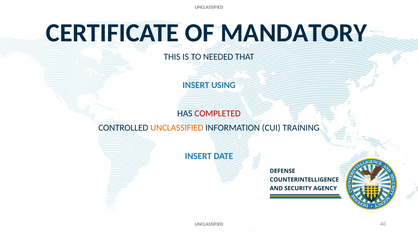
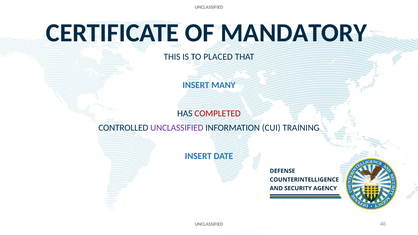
NEEDED: NEEDED -> PLACED (218, 57)
USING: USING -> MANY (223, 85)
UNCLASSIFIED colour: orange -> purple (177, 128)
